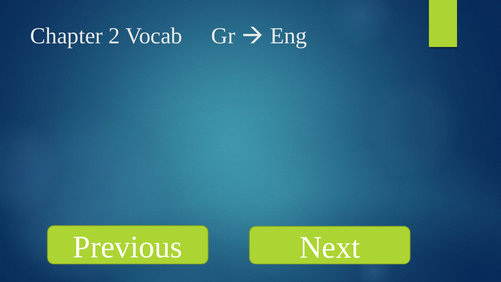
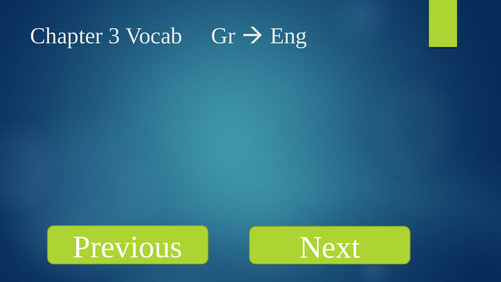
2: 2 -> 3 (114, 36)
